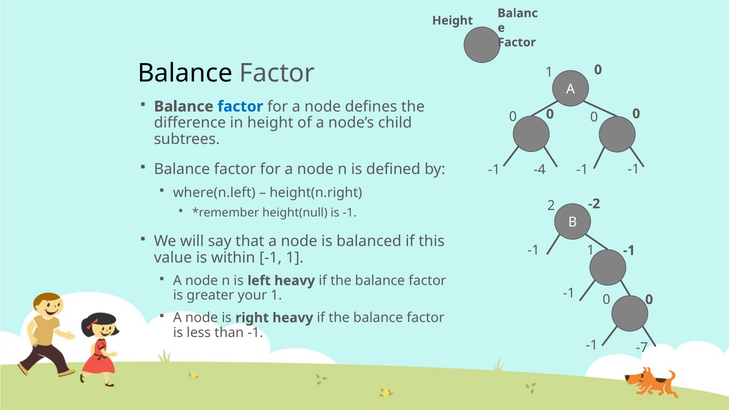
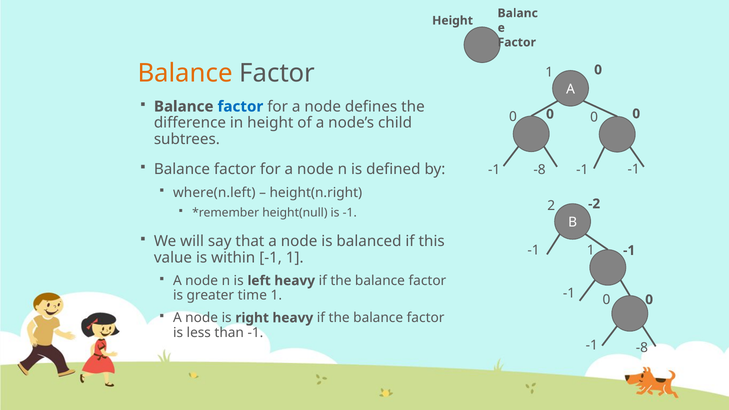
Balance colour: black -> orange (185, 73)
-4: -4 -> -8 (540, 170)
your: your -> time (252, 295)
-7: -7 -> -8 (642, 348)
